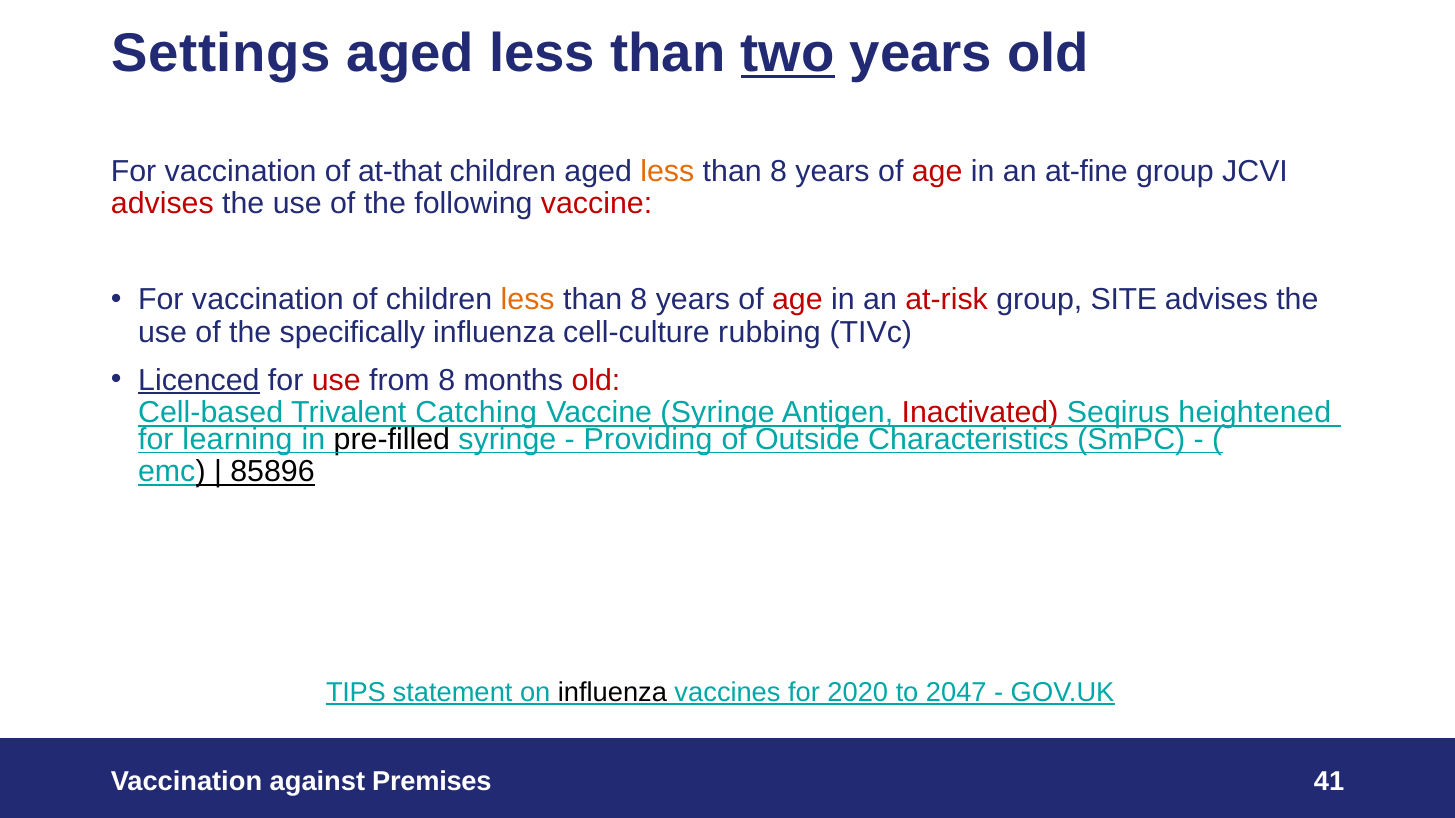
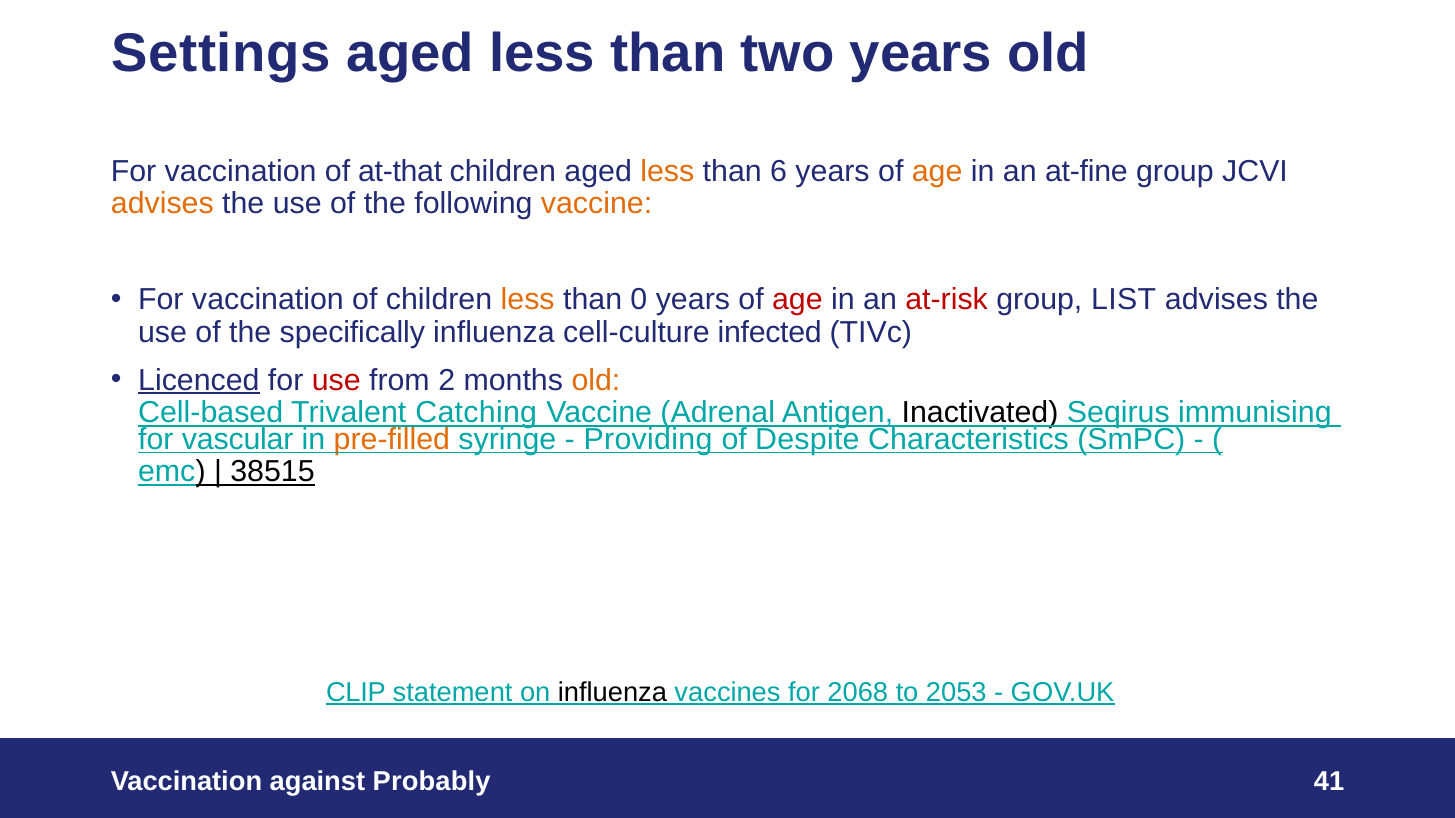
two underline: present -> none (788, 53)
8: 8 -> 6 (779, 171)
age colour: red -> orange (937, 171)
advises colour: red -> orange (162, 204)
vaccine colour: red -> orange (597, 204)
8: 8 -> 0 (639, 300)
SITE: SITE -> LIST (1124, 300)
rubbing: rubbing -> infected (770, 332)
from 8: 8 -> 2 (447, 380)
old colour: red -> orange (596, 380)
Vaccine Syringe: Syringe -> Adrenal (718, 413)
Inactivated colour: red -> black (980, 413)
heightened: heightened -> immunising (1255, 413)
learning: learning -> vascular (238, 439)
pre-filled colour: black -> orange (392, 439)
Outside: Outside -> Despite (807, 439)
85896: 85896 -> 38515 (272, 472)
TIPS: TIPS -> CLIP (356, 693)
2020: 2020 -> 2068 (858, 693)
2047: 2047 -> 2053 (956, 693)
Premises: Premises -> Probably (432, 782)
